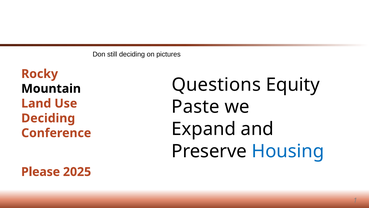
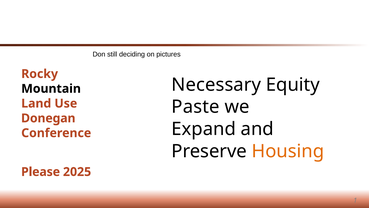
Questions: Questions -> Necessary (216, 85)
Deciding: Deciding -> Donegan (48, 118)
Housing colour: blue -> orange (288, 151)
